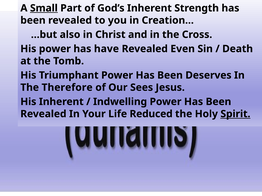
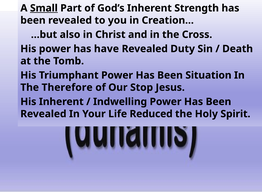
Even: Even -> Duty (183, 49)
Deserves: Deserves -> Situation (208, 75)
Sees: Sees -> Stop (142, 88)
Spirit underline: present -> none (235, 114)
